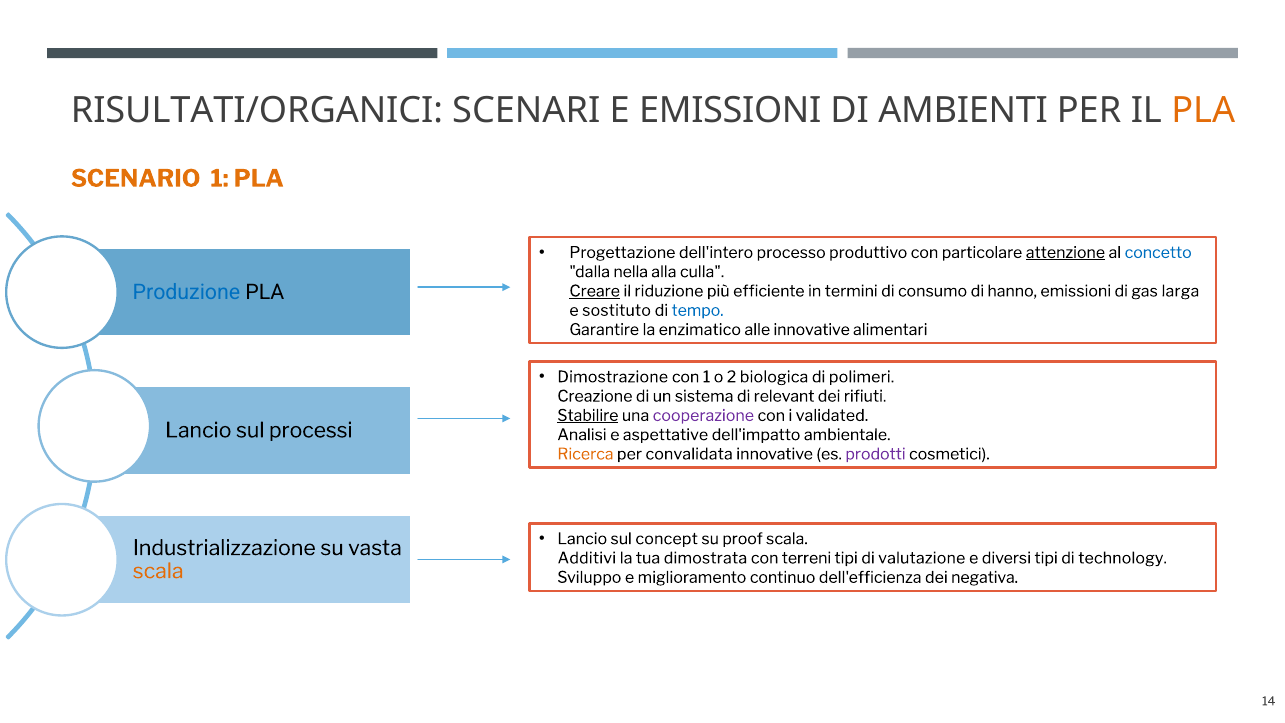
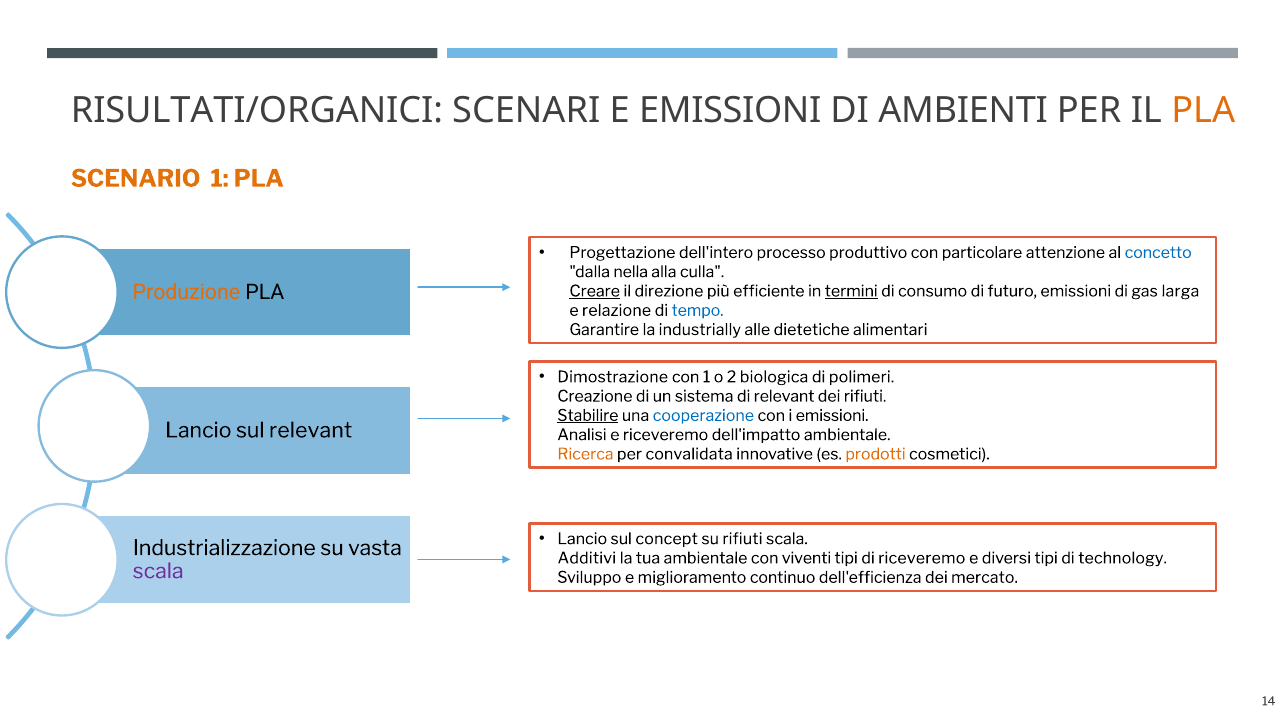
attenzione underline: present -> none (1065, 253)
Produzione colour: blue -> orange (186, 292)
riduzione: riduzione -> direzione (669, 291)
termini underline: none -> present (851, 291)
hanno: hanno -> futuro (1012, 291)
sostituto: sostituto -> relazione (617, 310)
enzimatico: enzimatico -> industrially (700, 330)
alle innovative: innovative -> dietetiche (812, 330)
cooperazione colour: purple -> blue (703, 415)
i validated: validated -> emissioni (832, 415)
sul processi: processi -> relevant (311, 430)
e aspettative: aspettative -> riceveremo (666, 435)
prodotti colour: purple -> orange (876, 454)
su proof: proof -> rifiuti (742, 539)
tua dimostrata: dimostrata -> ambientale (706, 558)
terreni: terreni -> viventi (806, 558)
di valutazione: valutazione -> riceveremo (922, 558)
scala colour: orange -> purple (158, 571)
negativa: negativa -> mercato (984, 577)
